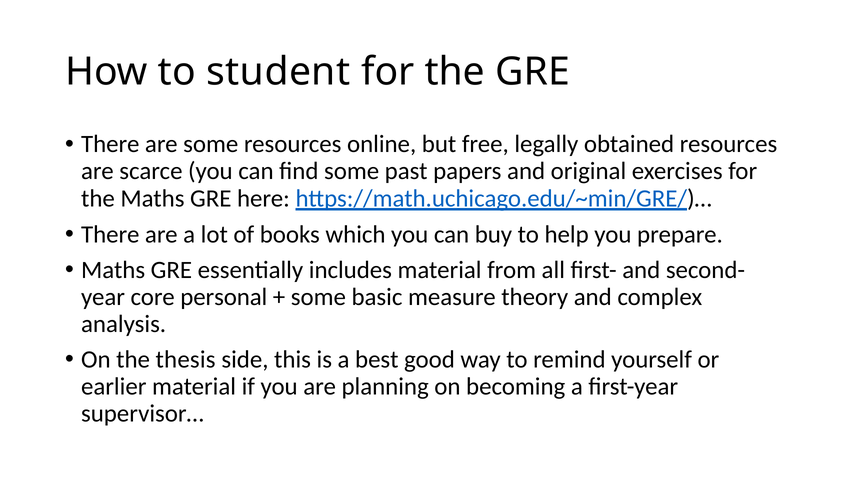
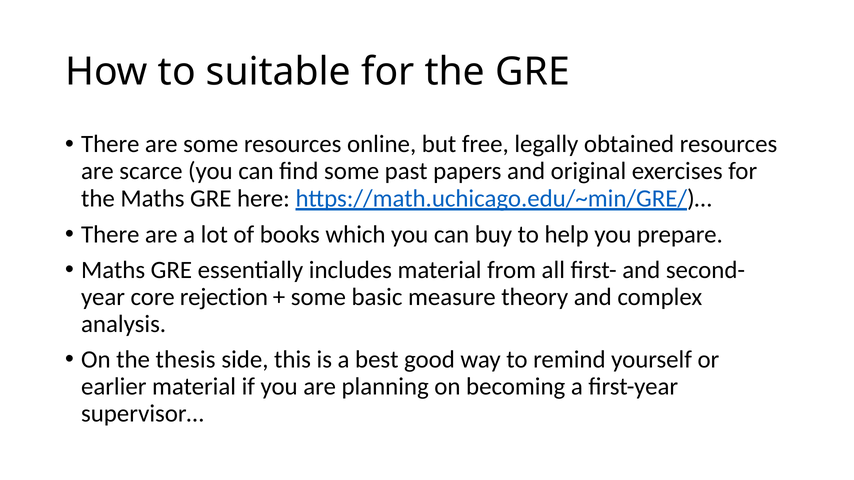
student: student -> suitable (278, 72)
personal: personal -> rejection (224, 297)
